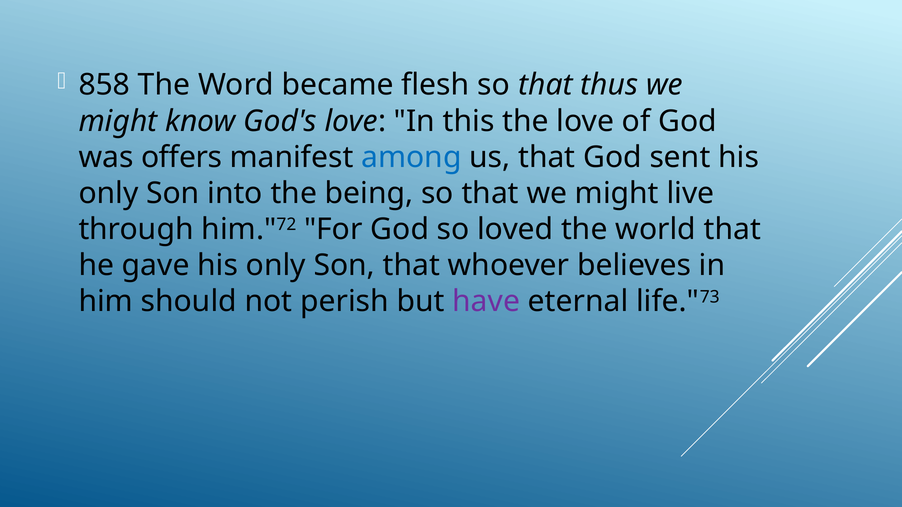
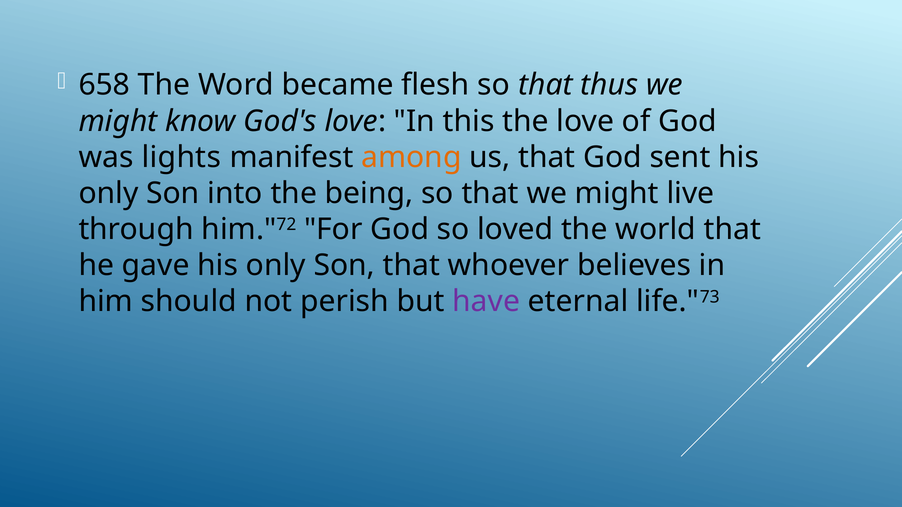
858: 858 -> 658 (104, 85)
offers: offers -> lights (181, 157)
among colour: blue -> orange (411, 157)
